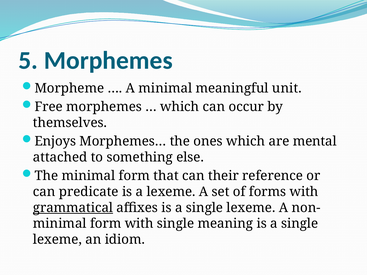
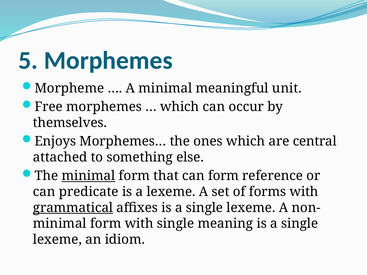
mental: mental -> central (315, 141)
minimal underline: none -> present (88, 176)
can their: their -> form (224, 176)
